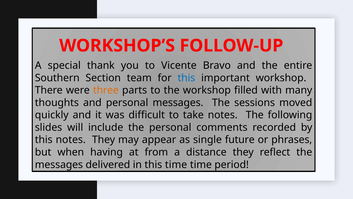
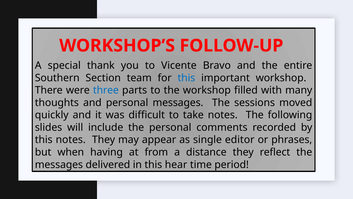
three colour: orange -> blue (106, 90)
future: future -> editor (240, 140)
this time: time -> hear (176, 164)
